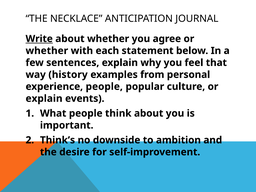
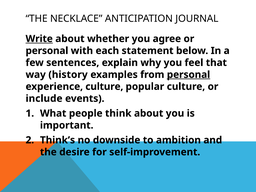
whether: whether -> personal (47, 51)
personal underline: none -> present (189, 75)
experience people: people -> culture (104, 87)
explain: explain -> include (44, 99)
